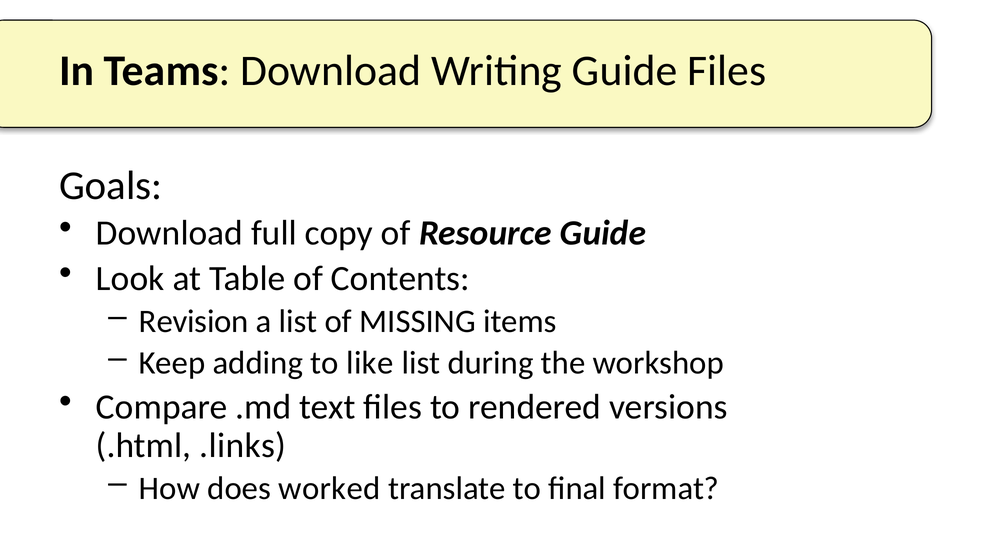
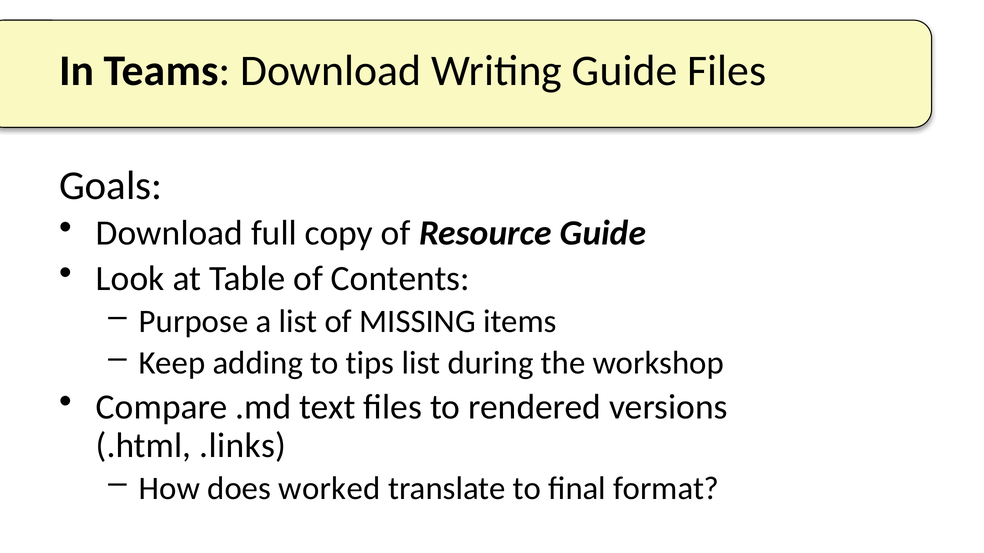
Revision: Revision -> Purpose (194, 322)
like: like -> tips (370, 363)
